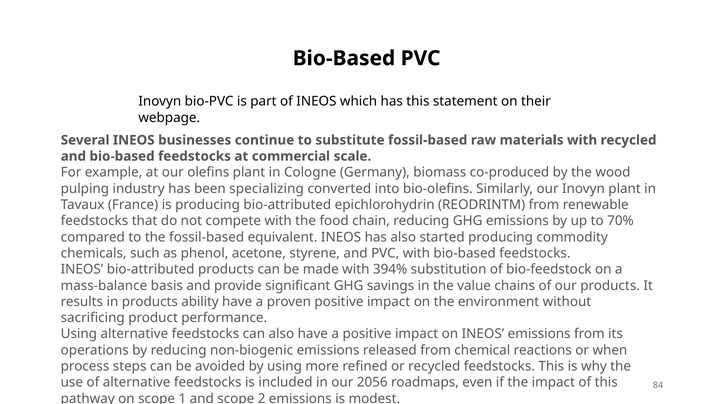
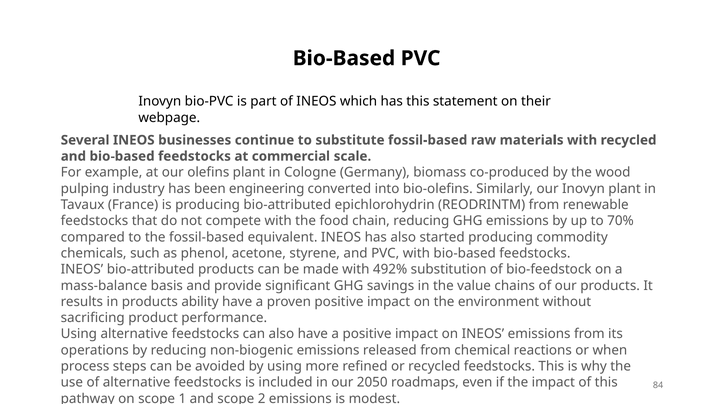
specializing: specializing -> engineering (267, 189)
394%: 394% -> 492% (390, 269)
2056: 2056 -> 2050 (372, 382)
